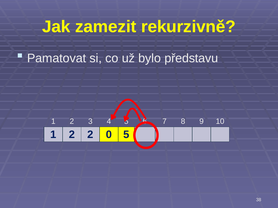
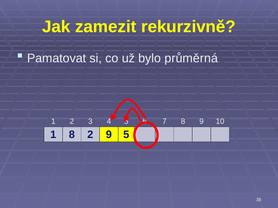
představu: představu -> průměrná (191, 58)
2: 2 -> 8 (72, 135)
2 0: 0 -> 9 (109, 135)
